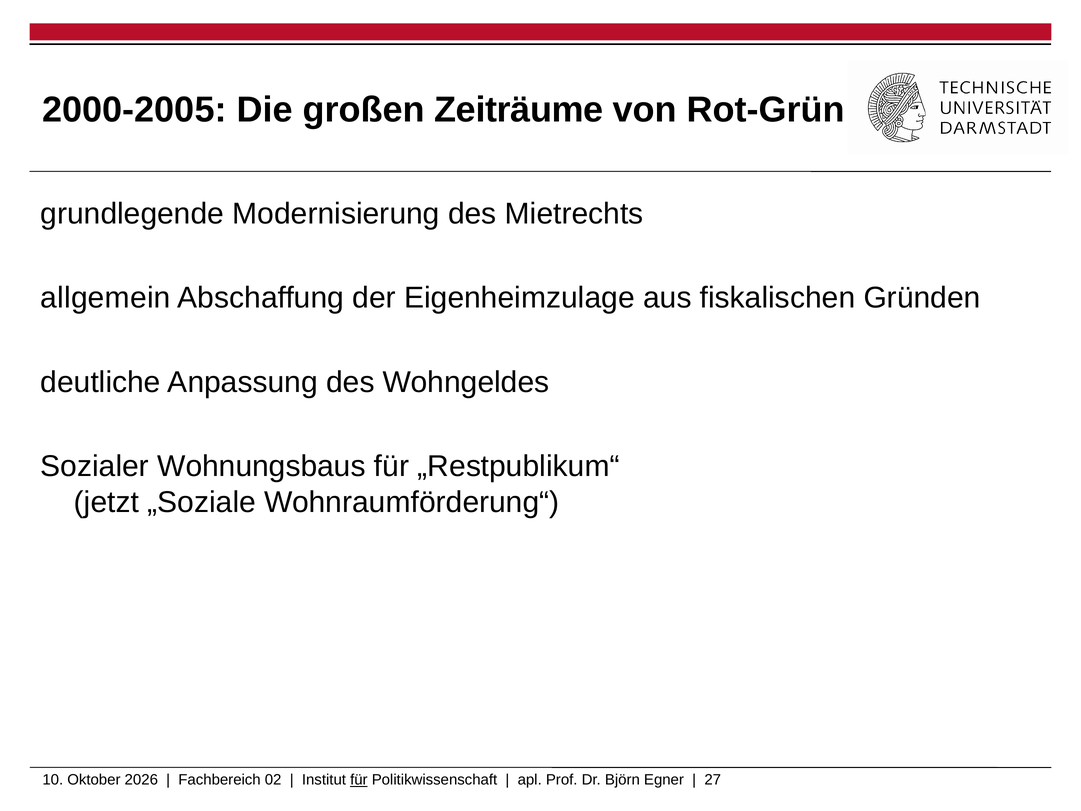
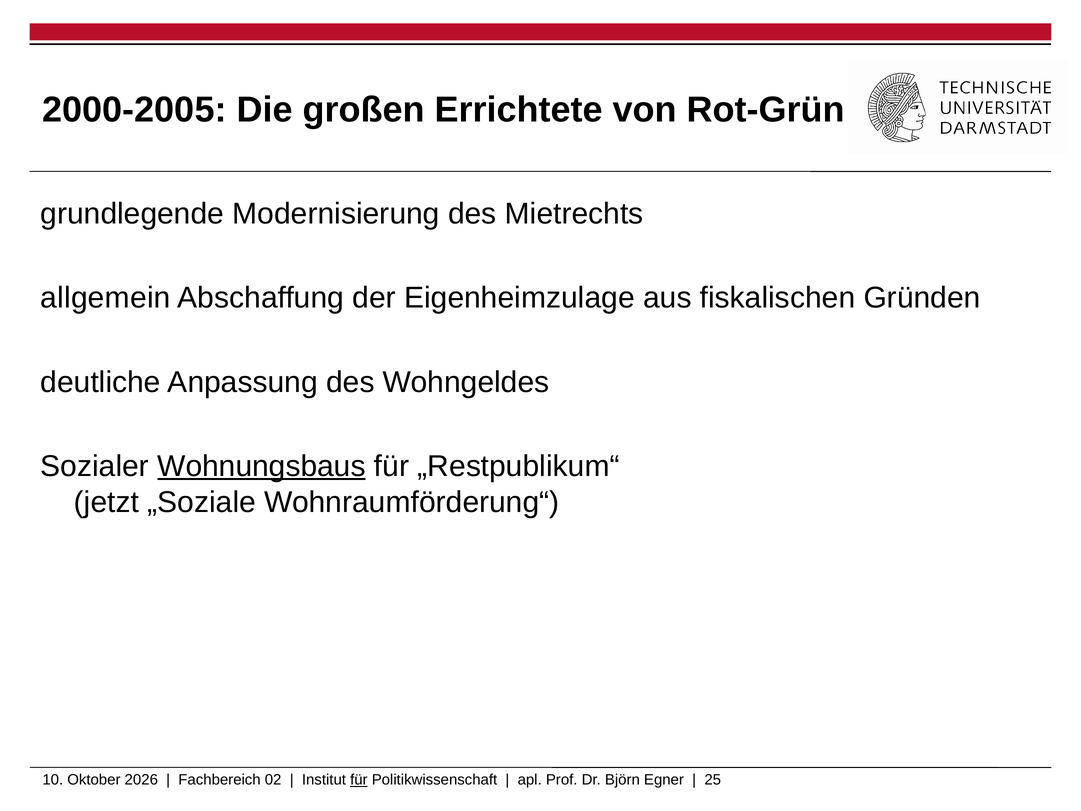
Zeiträume: Zeiträume -> Errichtete (519, 110)
Wohnungsbaus underline: none -> present (261, 466)
27: 27 -> 25 (713, 780)
